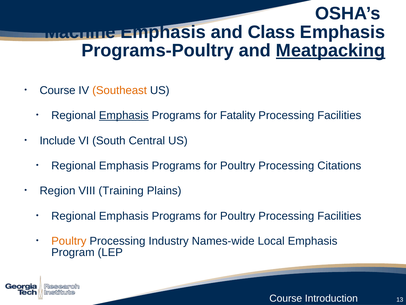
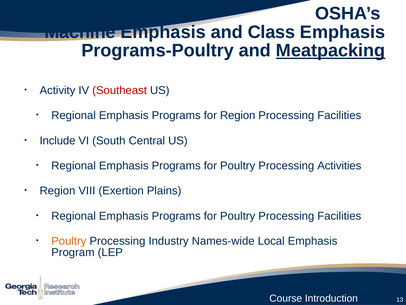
Course: Course -> Activity (57, 90)
Southeast colour: orange -> red (120, 90)
Emphasis underline: present -> none (124, 115)
for Fatality: Fatality -> Region (238, 115)
Citations: Citations -> Activities (339, 165)
Training: Training -> Exertion (121, 191)
